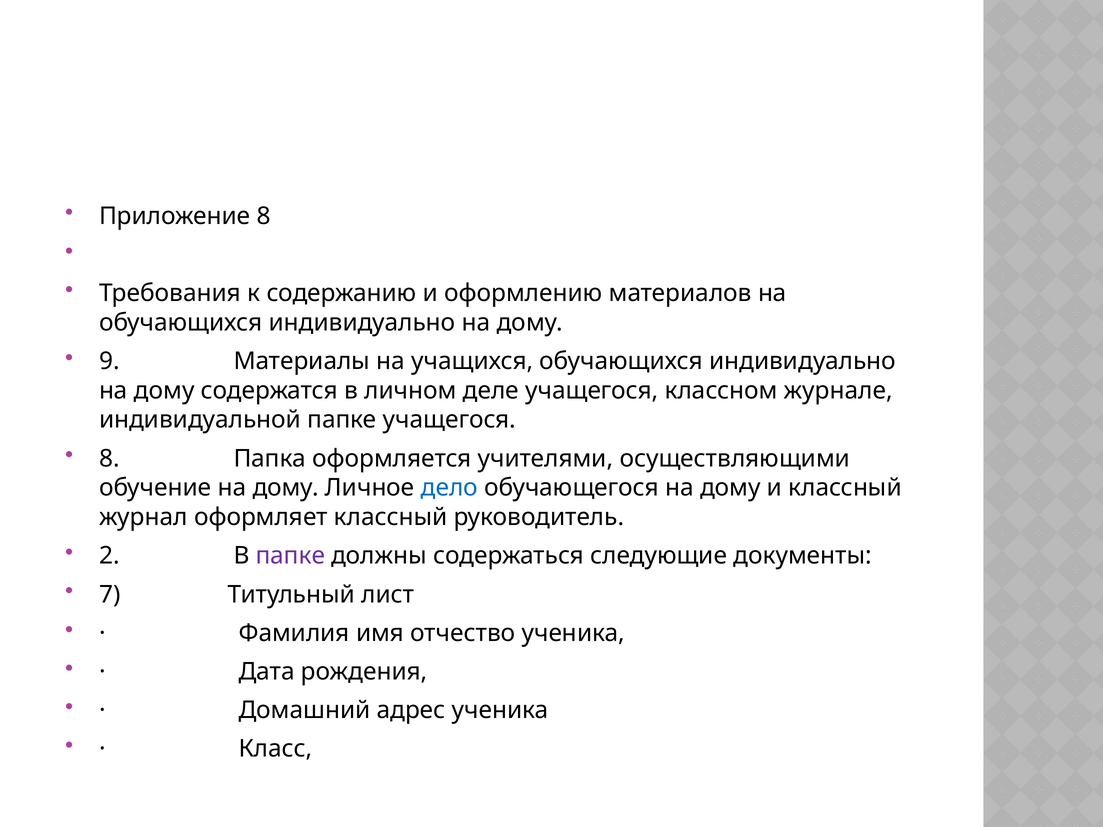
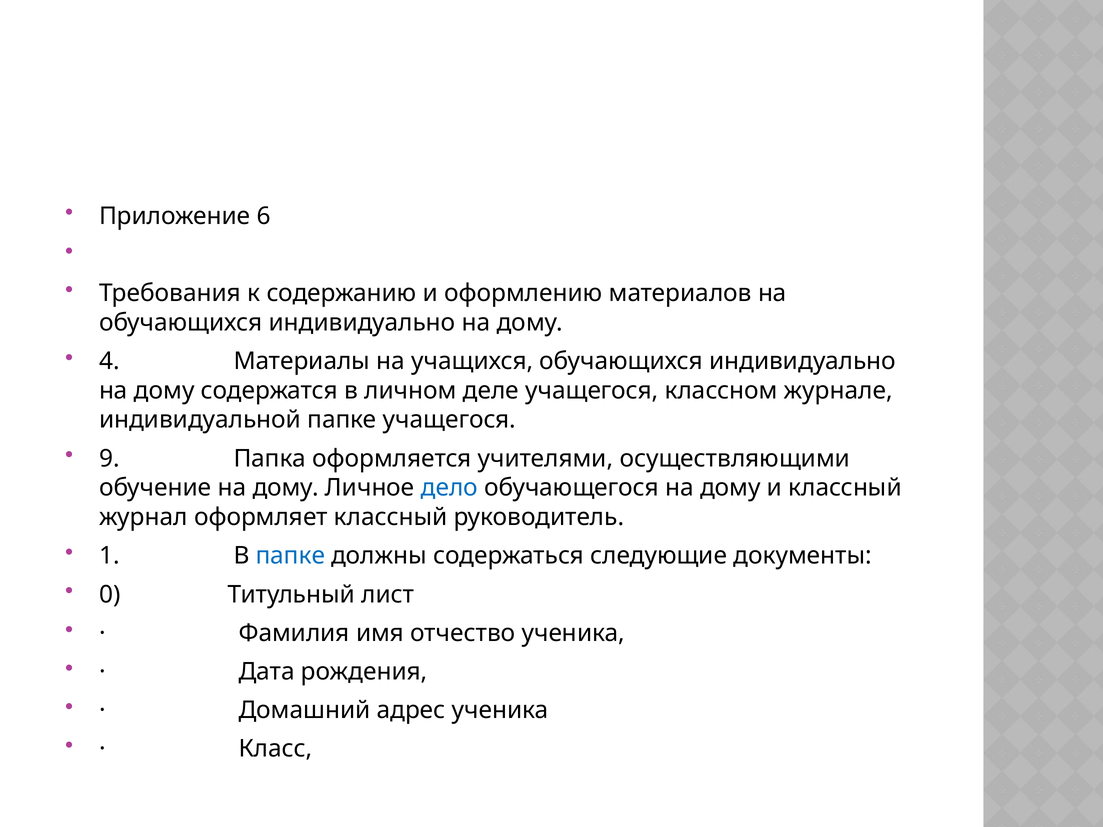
Приложение 8: 8 -> 6 (264, 216)
9: 9 -> 4 (109, 361)
8: 8 -> 9 (109, 459)
2: 2 -> 1 (109, 556)
папке colour: purple -> blue (290, 556)
7: 7 -> 0 (110, 595)
